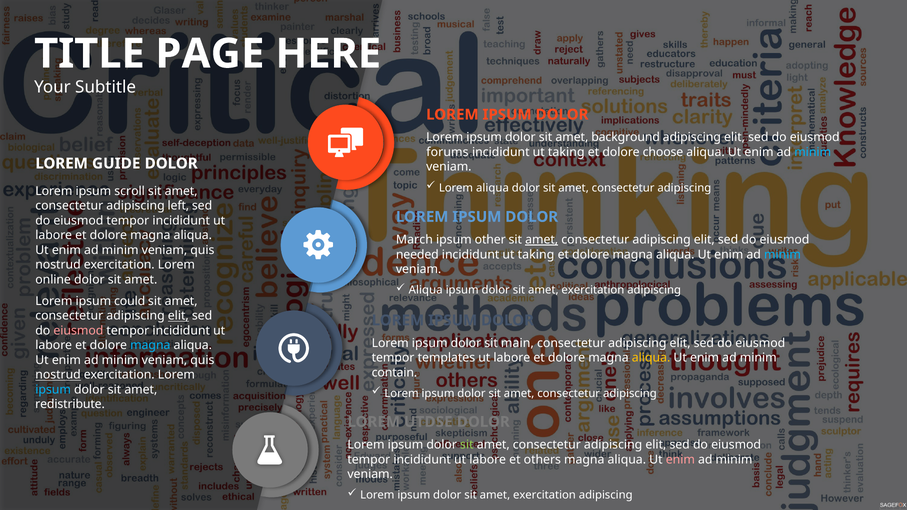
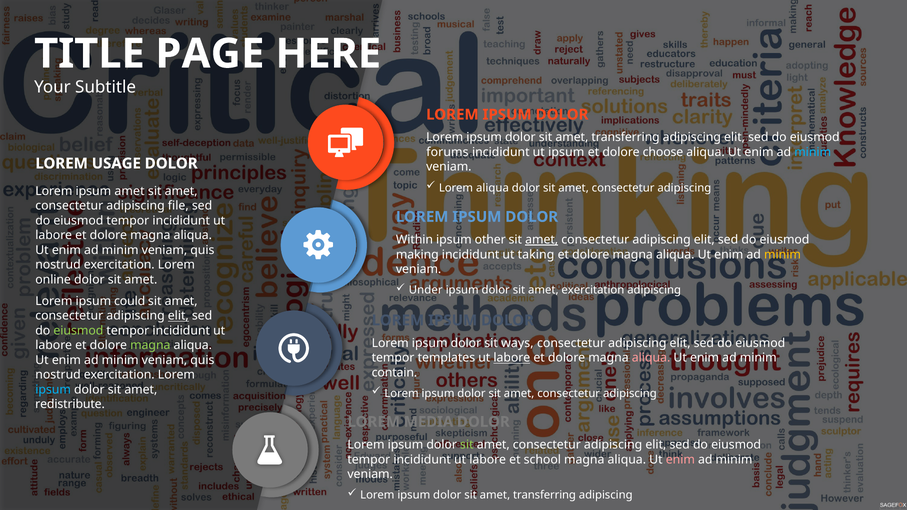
background: background -> transferring (626, 137)
taking: taking -> ipsum (566, 152)
GUIDE: GUIDE -> USAGE (116, 164)
ipsum scroll: scroll -> amet (130, 191)
left: left -> file (178, 206)
March: March -> Within (414, 240)
needed: needed -> making (417, 255)
minim colour: light blue -> yellow (782, 255)
Aliqua: Aliqua -> Under (426, 290)
eiusmod colour: pink -> light green (78, 331)
main: main -> ways (517, 343)
magna colour: light blue -> light green (150, 345)
labore underline: none -> present (512, 358)
aliqua colour: yellow -> pink (651, 358)
nostrud underline: present -> none (58, 375)
UTDSE: UTDSE -> MEDIA (428, 422)
others: others -> school (542, 460)
exercitation: exercitation -> transferring (544, 495)
